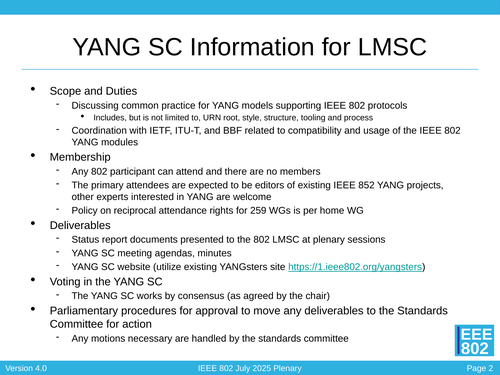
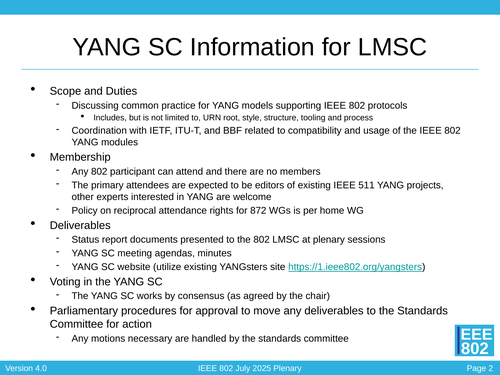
852: 852 -> 511 (366, 185)
259: 259 -> 872 (258, 211)
